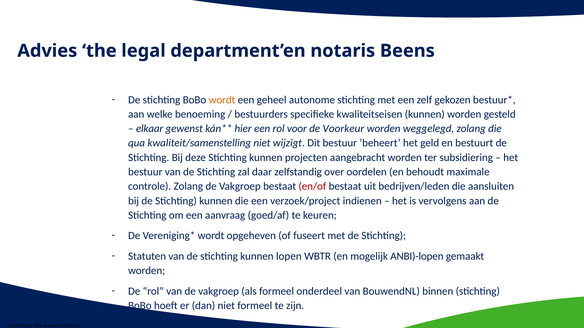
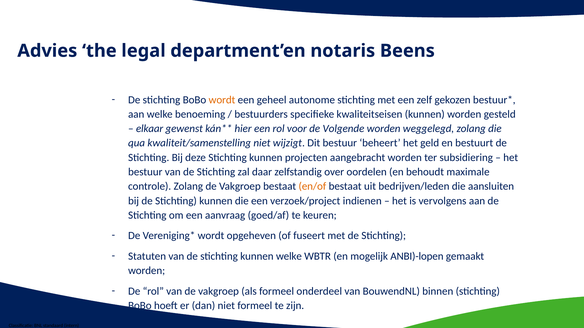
Voorkeur: Voorkeur -> Volgende (343, 129)
en/of colour: red -> orange (312, 187)
kunnen lopen: lopen -> welke (289, 257)
